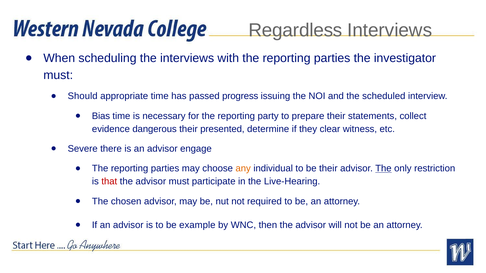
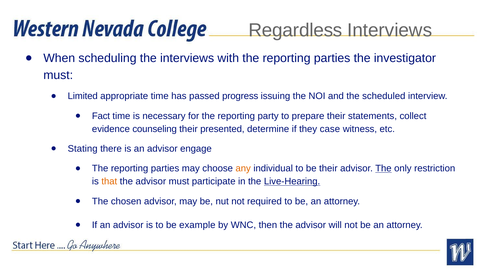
Should: Should -> Limited (83, 96)
Bias: Bias -> Fact (101, 116)
dangerous: dangerous -> counseling (155, 129)
clear: clear -> case (330, 129)
Severe: Severe -> Stating (83, 149)
that colour: red -> orange (109, 182)
Live-Hearing underline: none -> present (292, 182)
